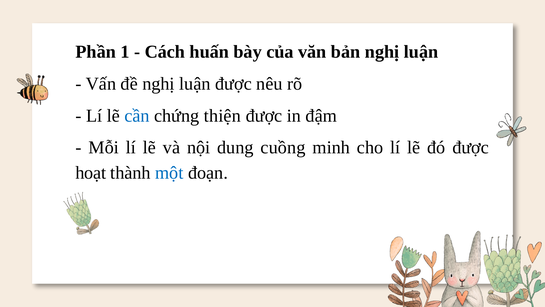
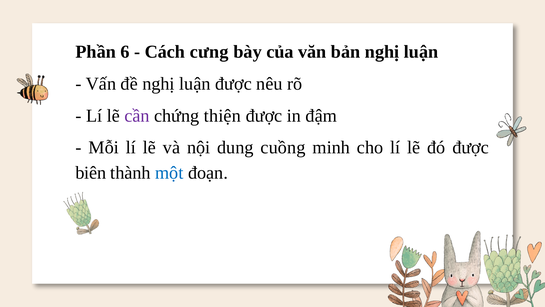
1: 1 -> 6 (125, 52)
huấn: huấn -> cưng (209, 52)
cần colour: blue -> purple (137, 116)
hoạt: hoạt -> biên (91, 172)
